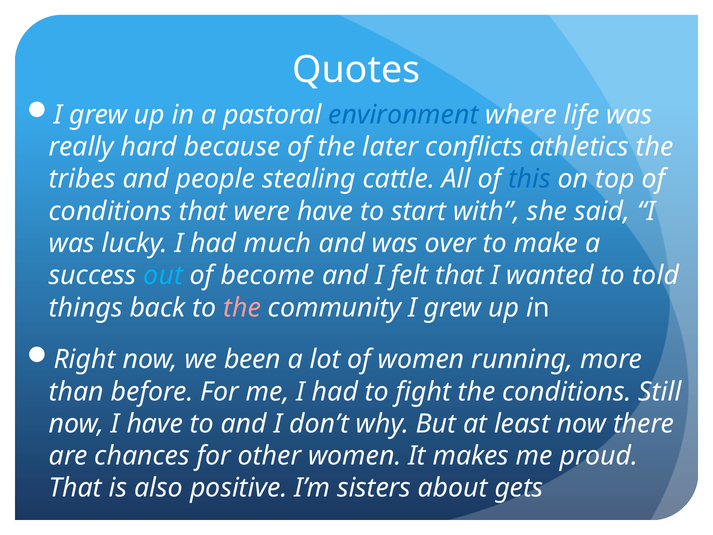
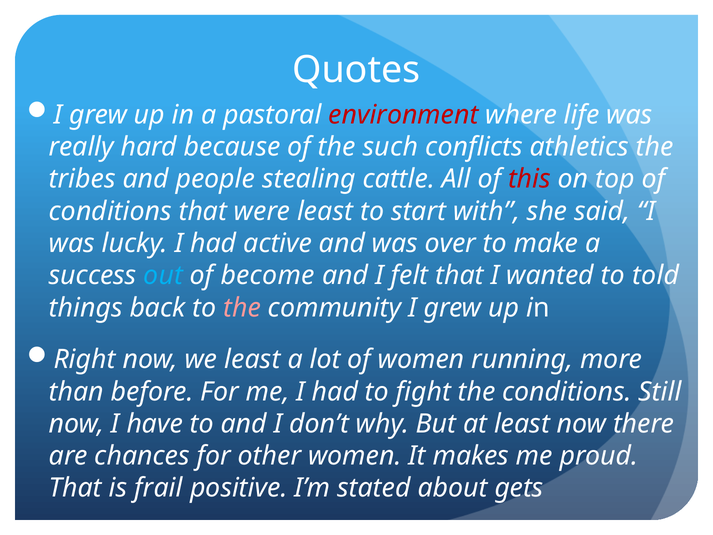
environment colour: blue -> red (403, 115)
later: later -> such (390, 147)
this colour: blue -> red (529, 179)
were have: have -> least (325, 211)
much: much -> active (278, 243)
we been: been -> least (252, 359)
also: also -> frail (158, 488)
sisters: sisters -> stated (374, 488)
